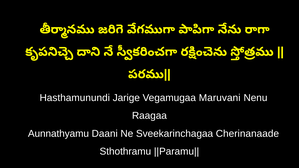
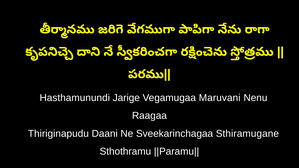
Aunnathyamu: Aunnathyamu -> Thiriginapudu (58, 134)
Cherinanaade: Cherinanaade -> Sthiramugane (247, 134)
